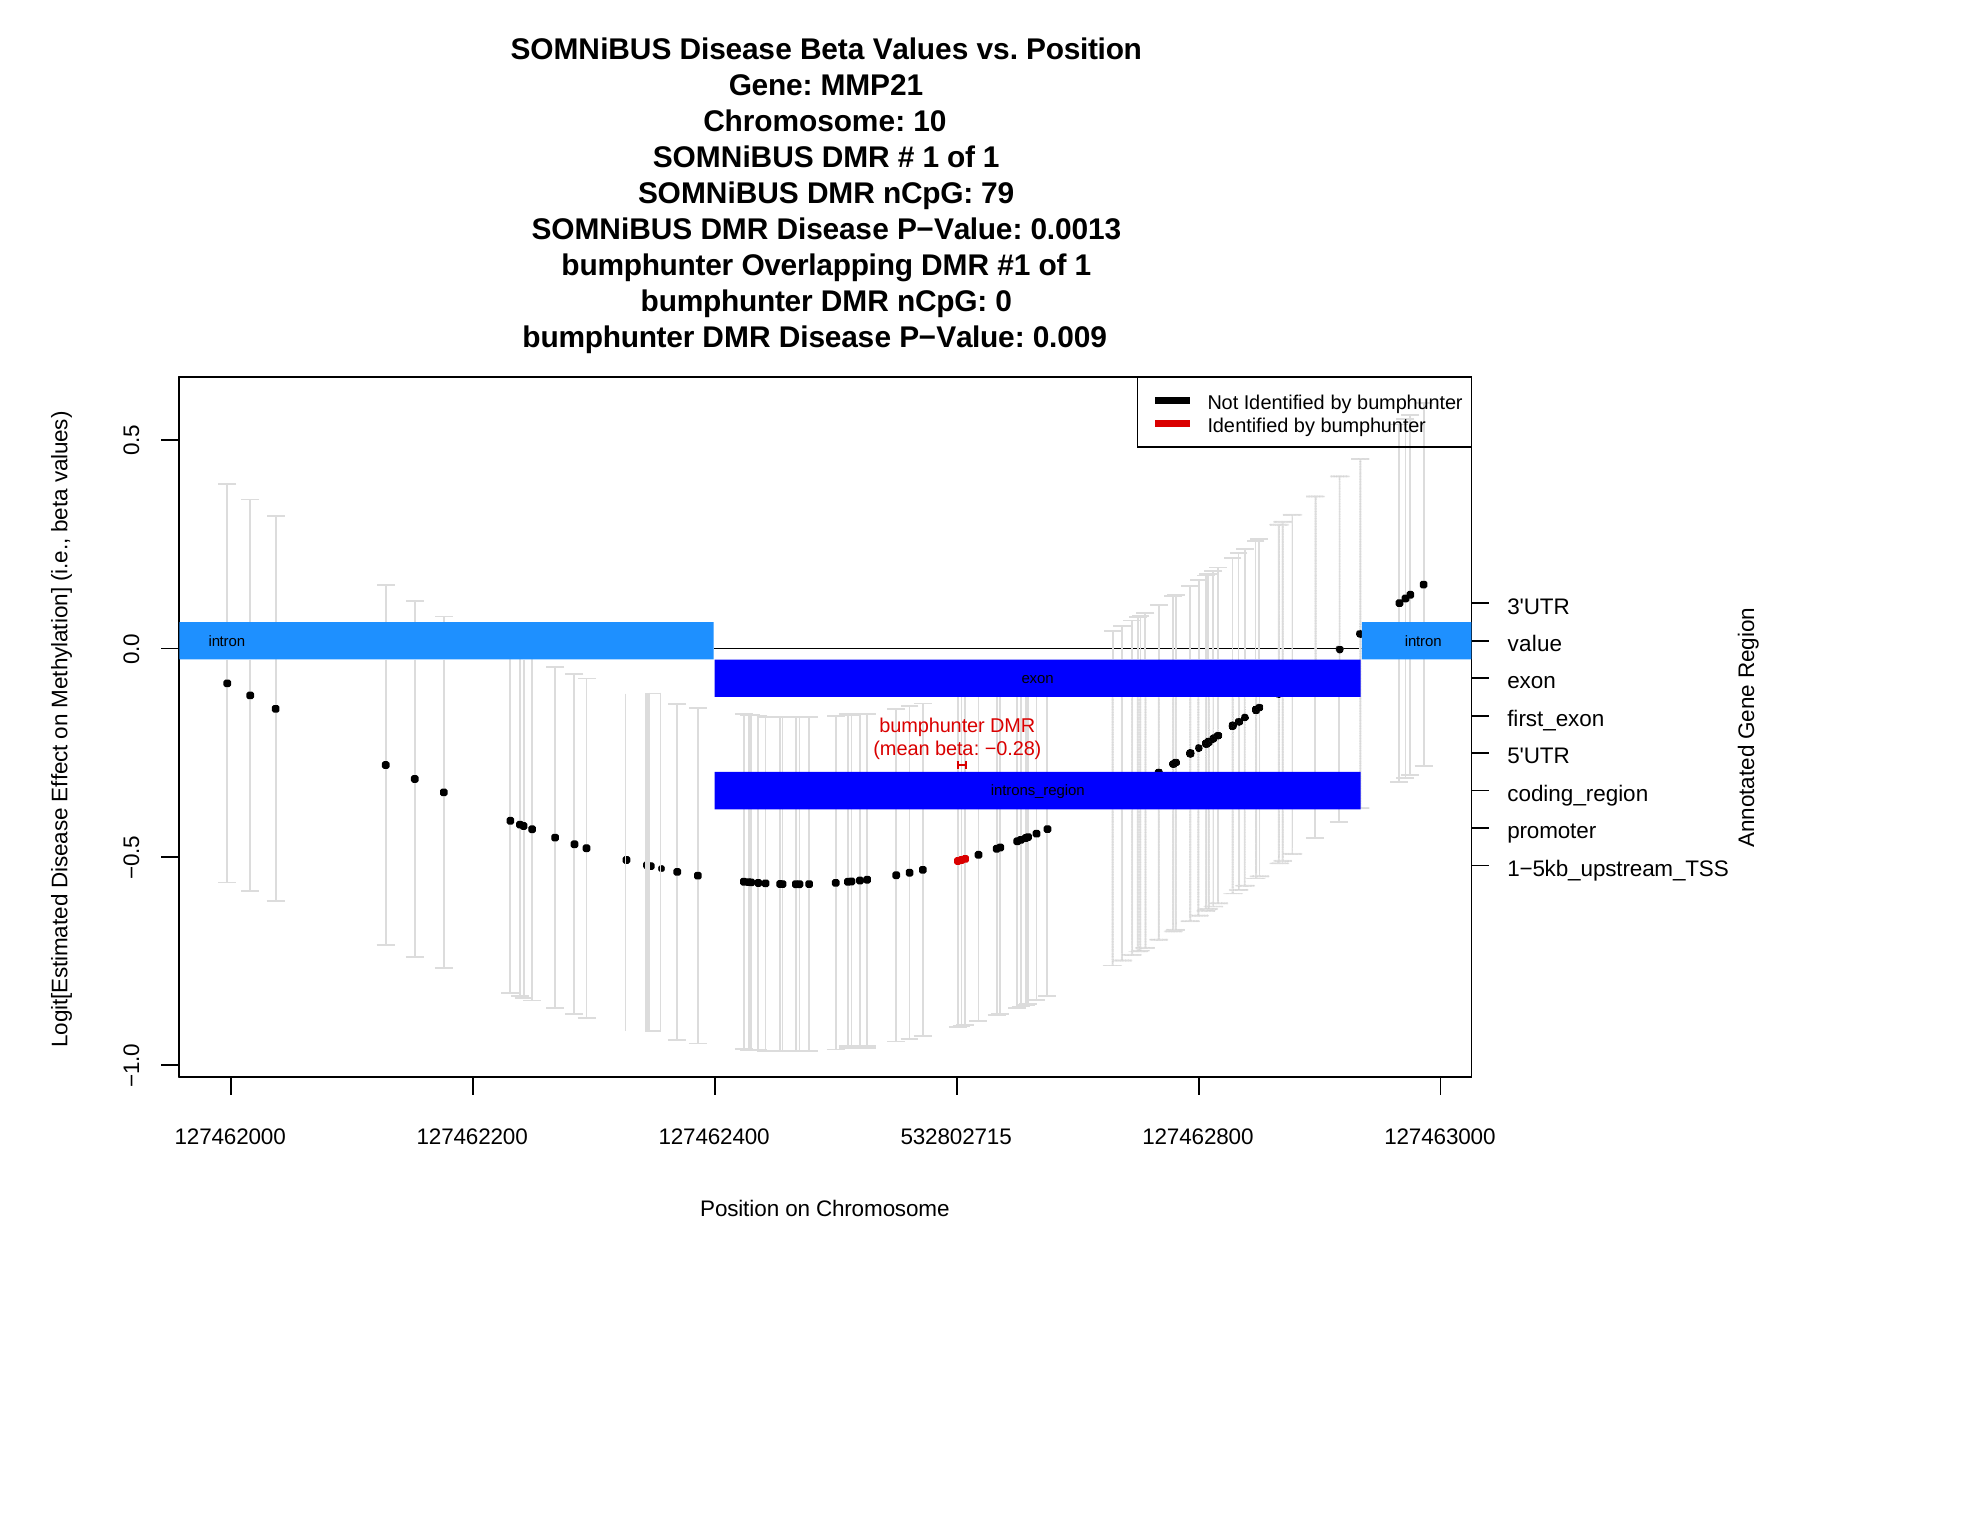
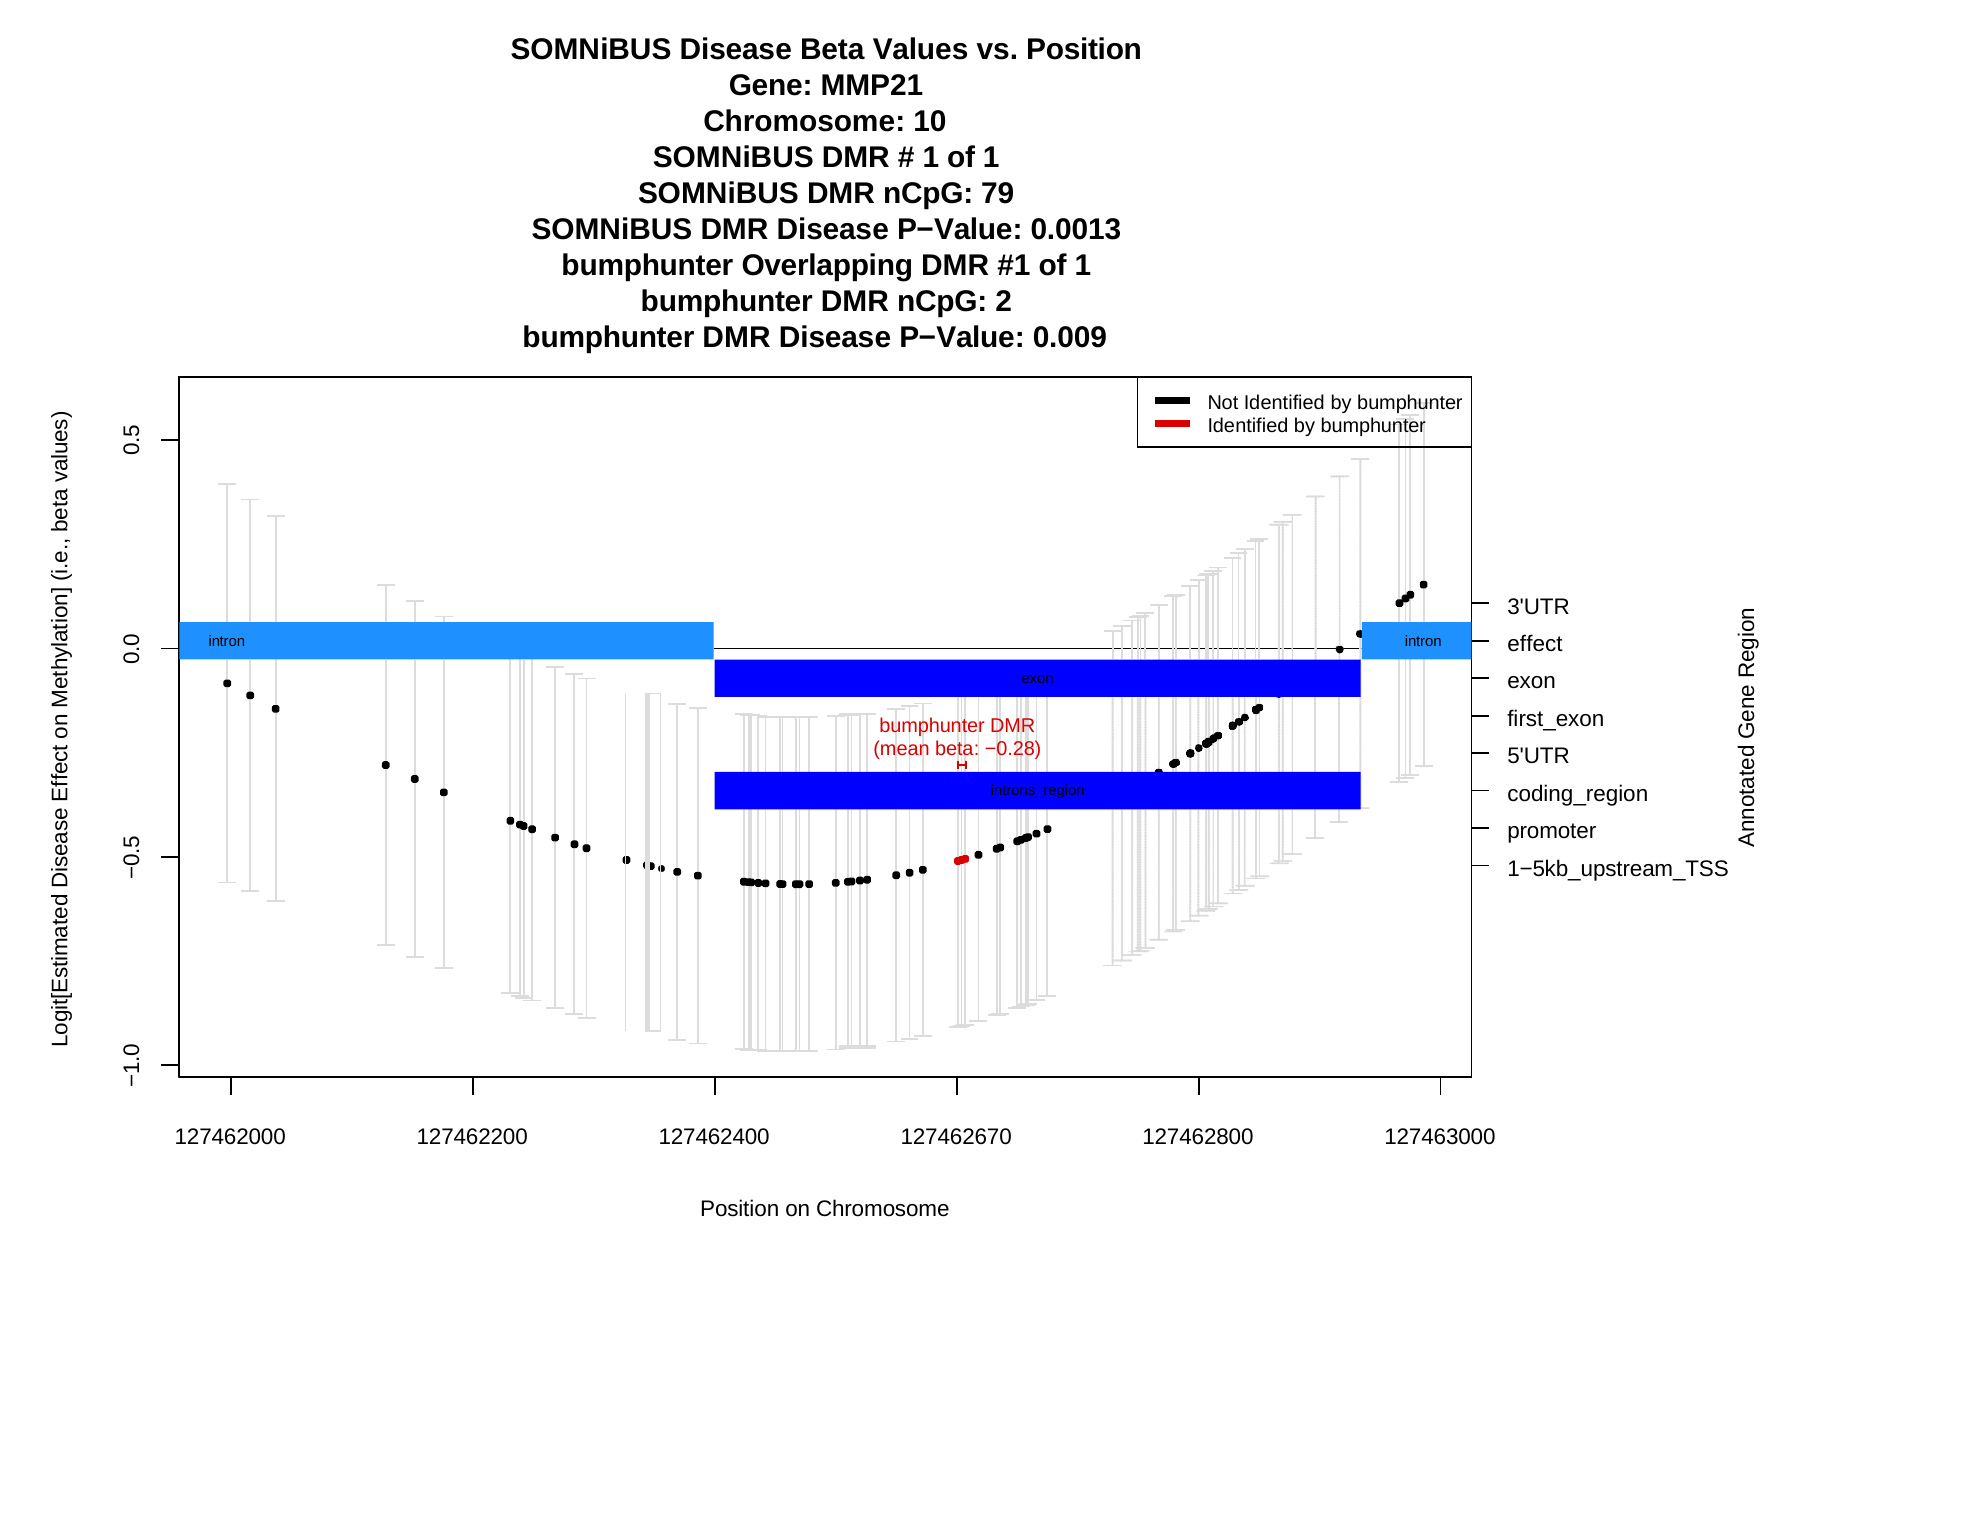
nCpG 0: 0 -> 2 (1004, 301)
value: value -> effect (1535, 644)
532802715: 532802715 -> 127462670 (956, 1137)
